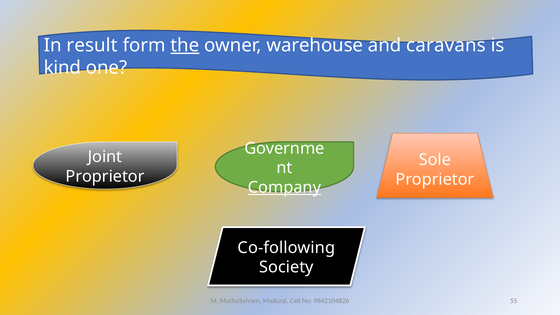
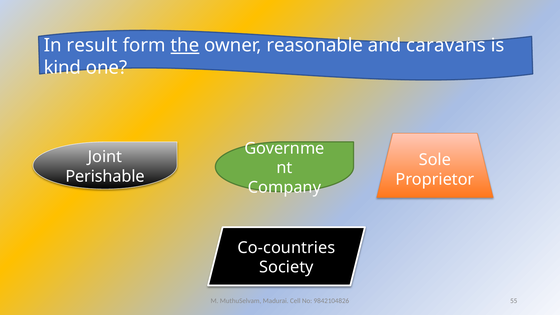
warehouse: warehouse -> reasonable (315, 45)
Proprietor: Proprietor -> Perishable (105, 176)
Company underline: present -> none (284, 188)
Co-following: Co-following -> Co-countries (286, 248)
